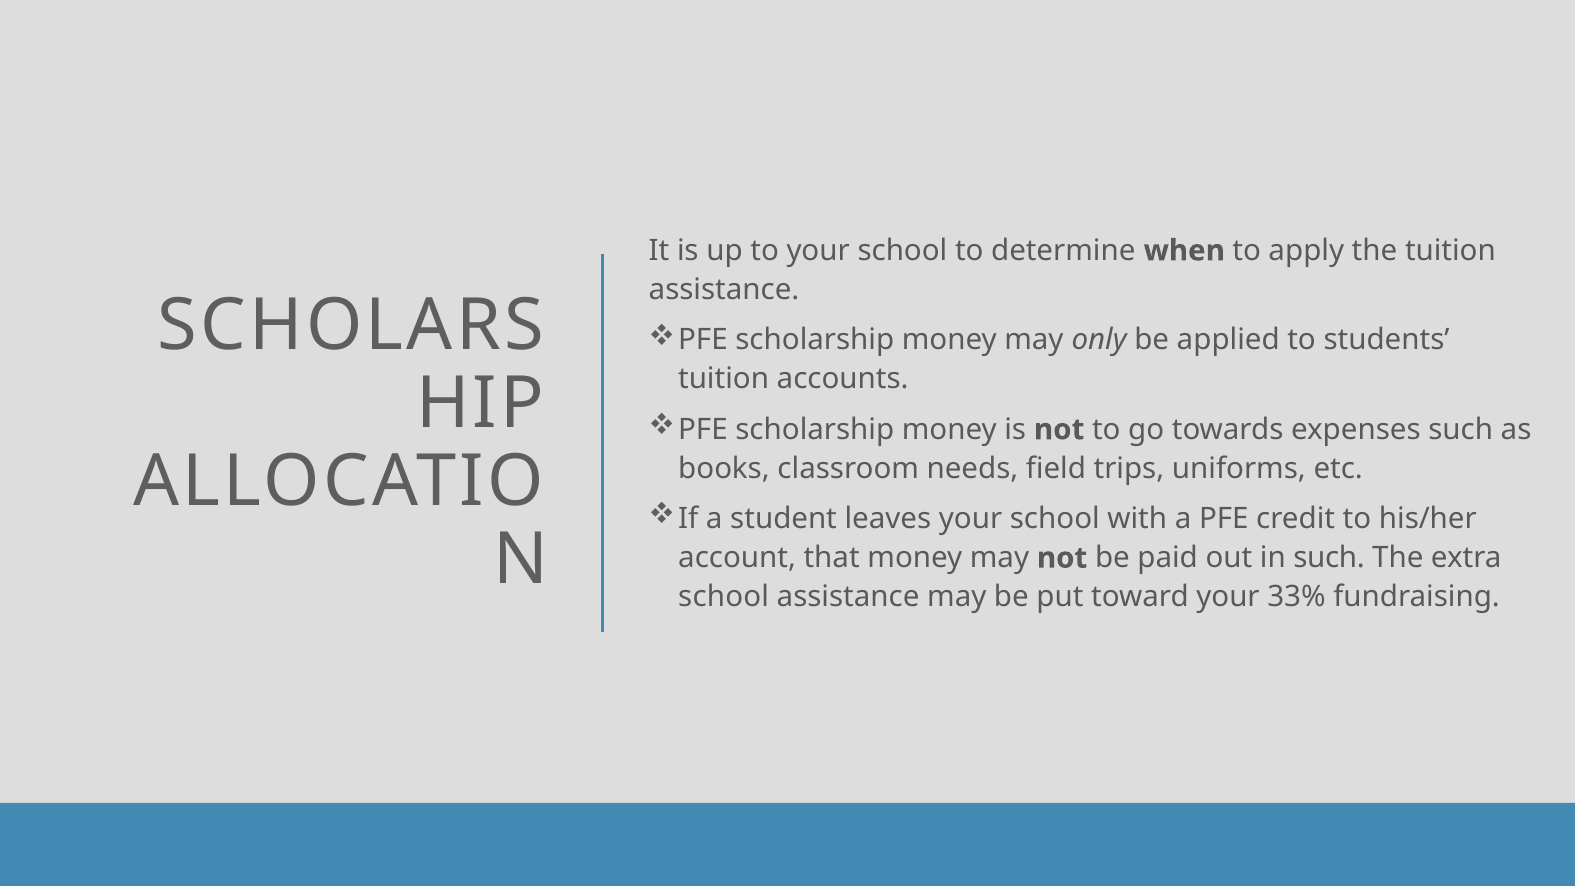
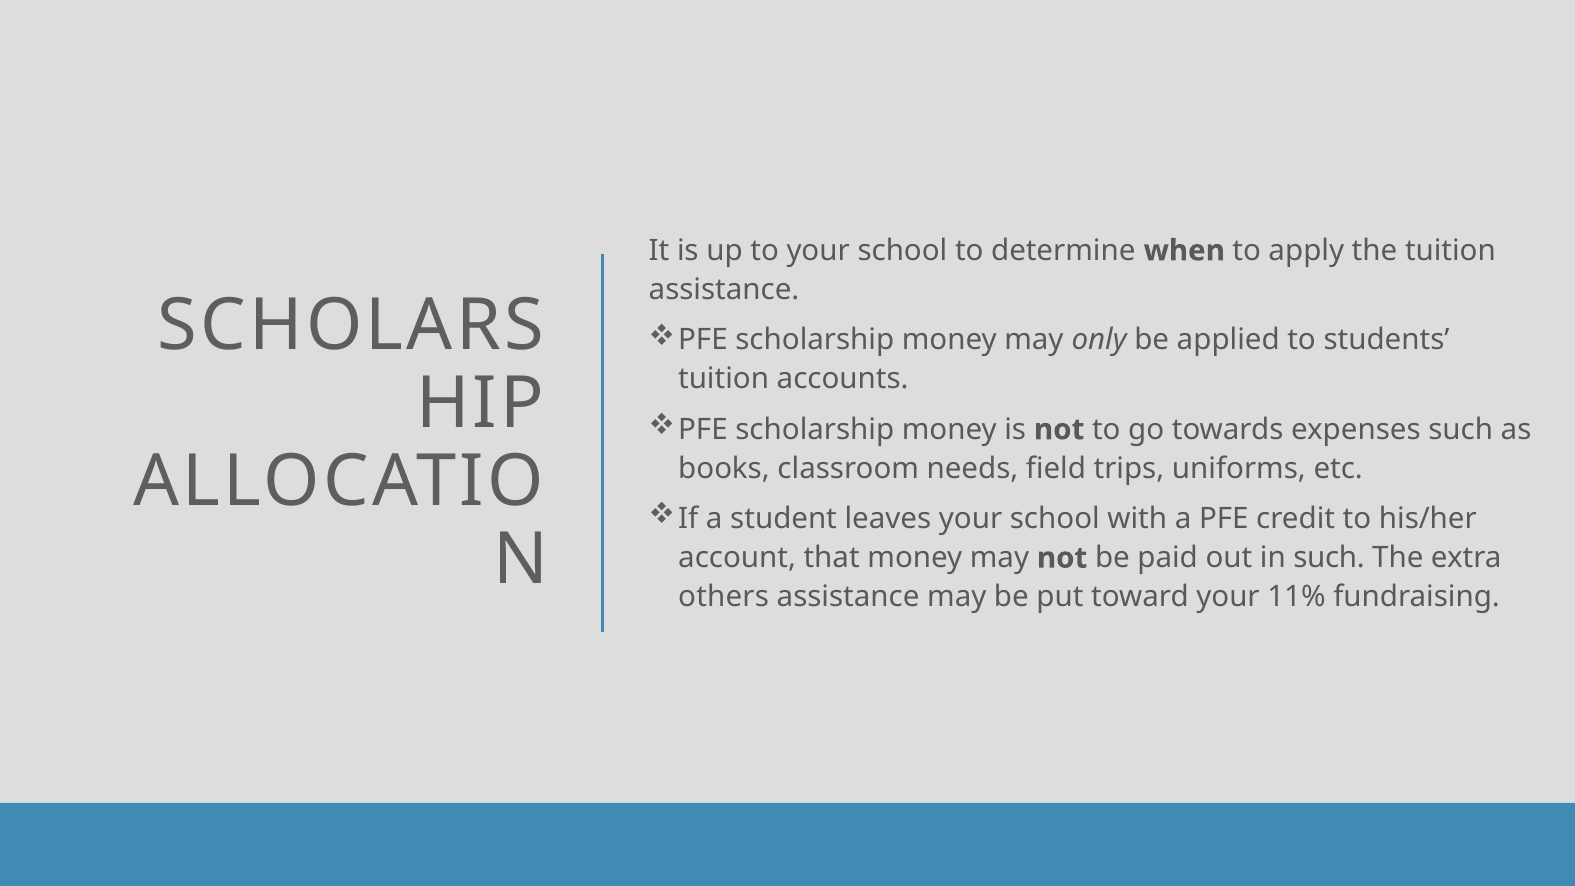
school: school -> others (724, 597)
33%: 33% -> 11% (1297, 597)
